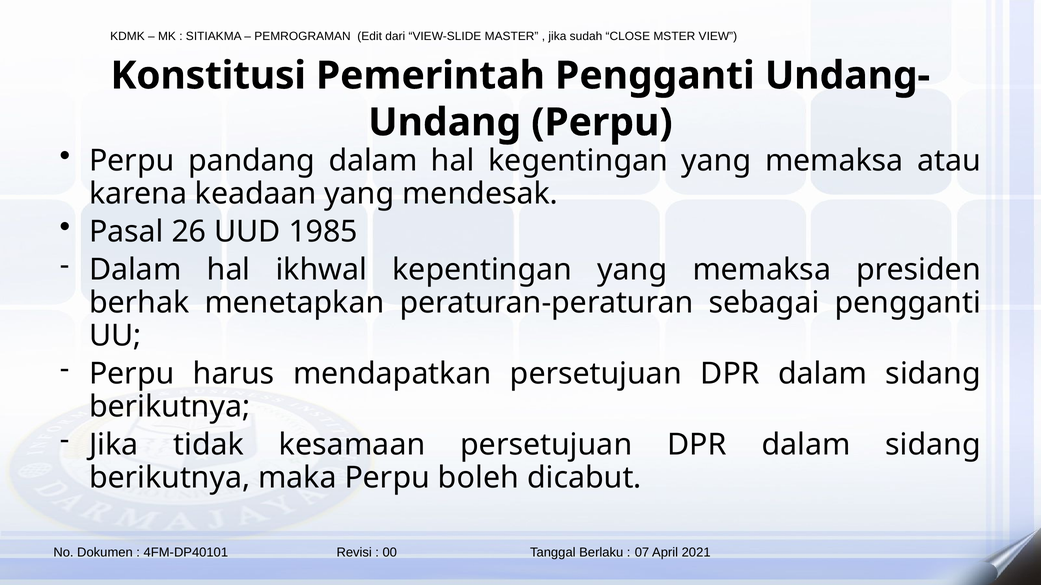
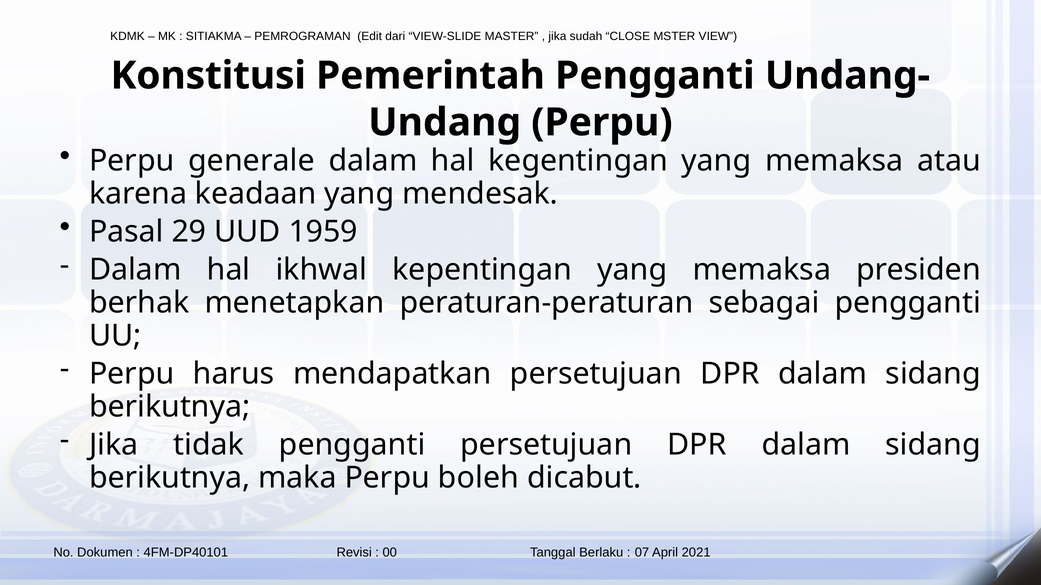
pandang: pandang -> generale (251, 161)
26: 26 -> 29 (189, 232)
1985: 1985 -> 1959 (323, 232)
tidak kesamaan: kesamaan -> pengganti (352, 445)
